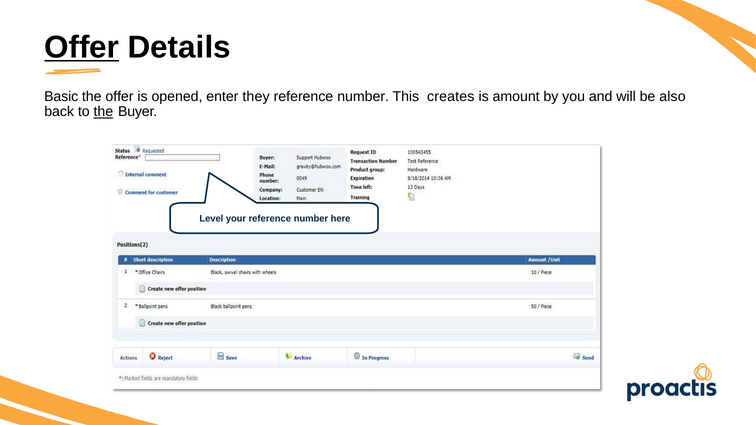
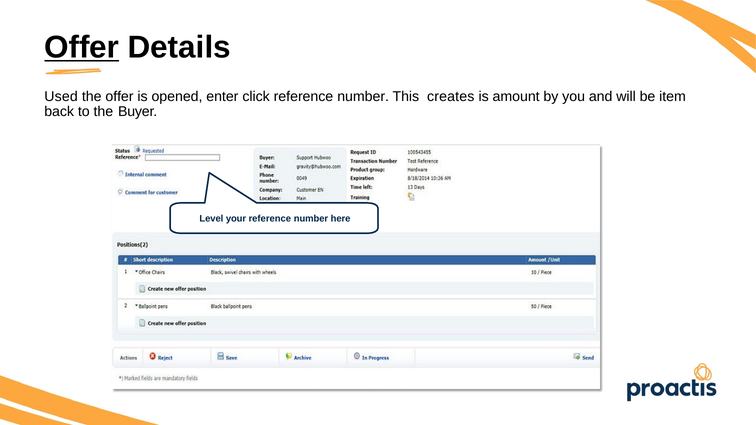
Basic: Basic -> Used (61, 97)
enter they: they -> click (256, 97)
also: also -> item (673, 97)
the underline: present -> none (103, 112)
